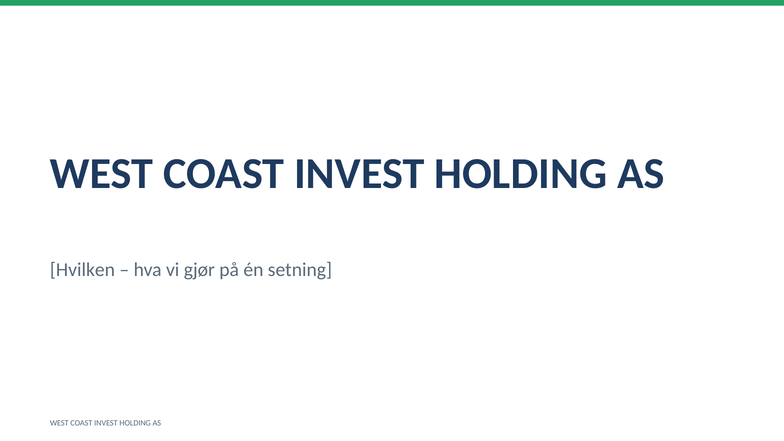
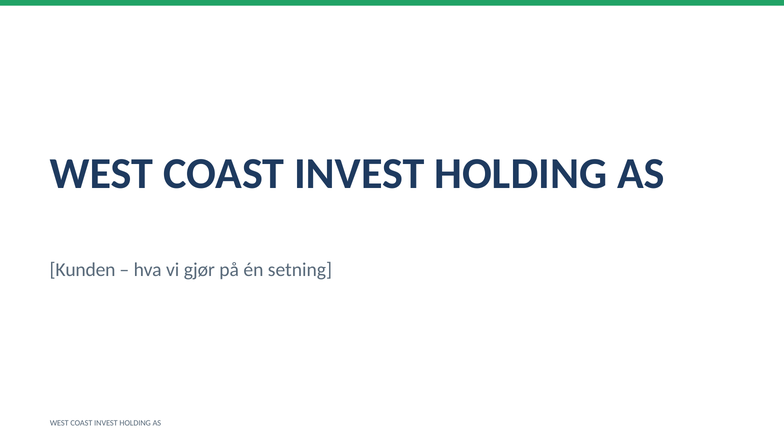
Hvilken: Hvilken -> Kunden (83, 270)
